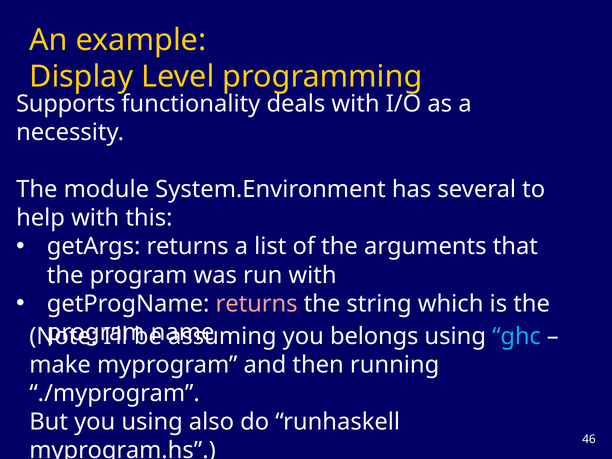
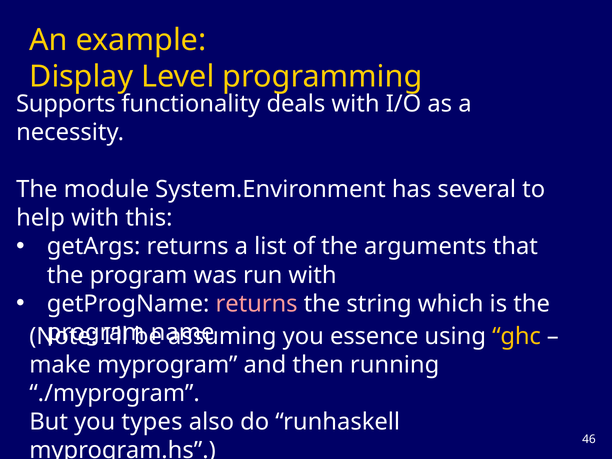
belongs: belongs -> essence (374, 336)
ghc colour: light blue -> yellow (517, 336)
you using: using -> types (152, 422)
